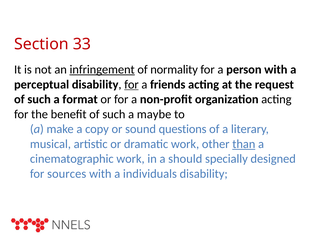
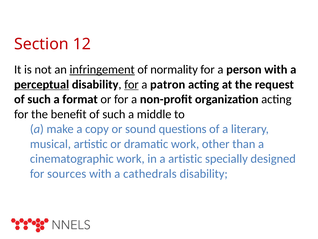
33: 33 -> 12 (82, 44)
perceptual underline: none -> present (42, 84)
friends: friends -> patron (168, 84)
maybe: maybe -> middle (154, 114)
than underline: present -> none (244, 144)
a should: should -> artistic (185, 158)
individuals: individuals -> cathedrals (150, 173)
